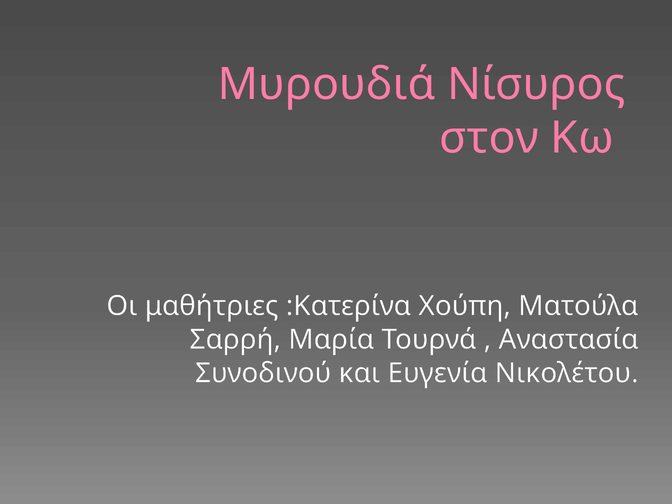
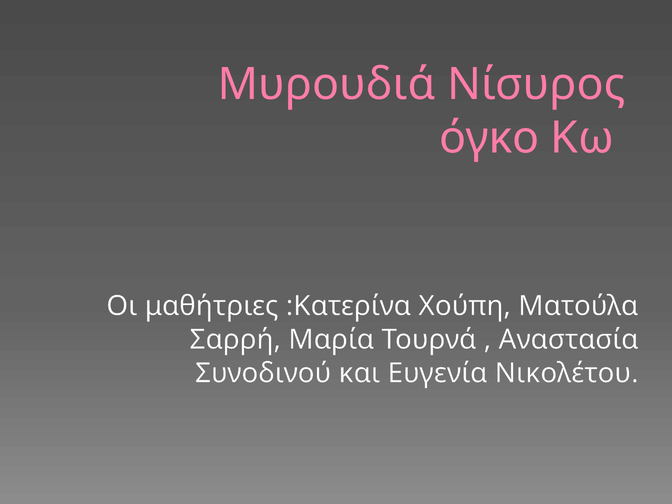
στον: στον -> όγκο (489, 138)
